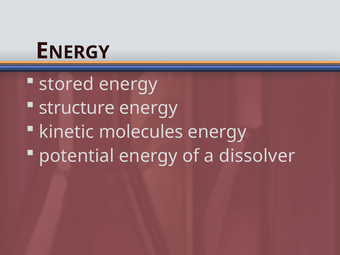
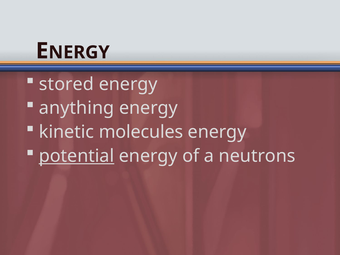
structure: structure -> anything (77, 108)
potential underline: none -> present (76, 156)
dissolver: dissolver -> neutrons (257, 156)
